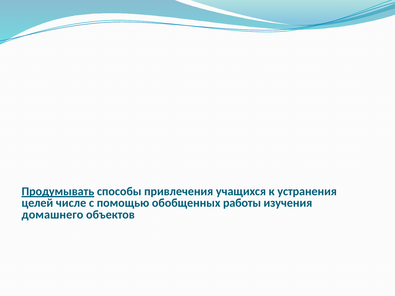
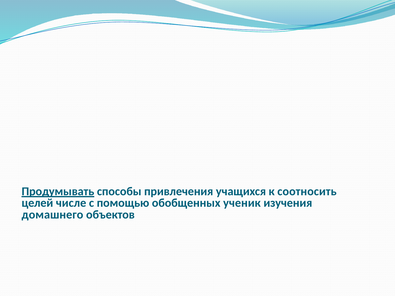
устранения: устранения -> соотносить (307, 192)
работы: работы -> ученик (242, 203)
